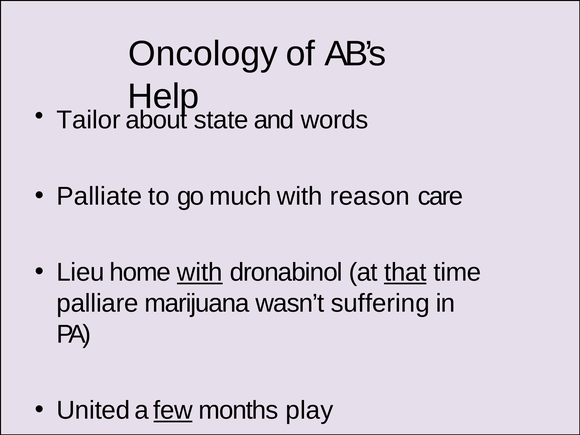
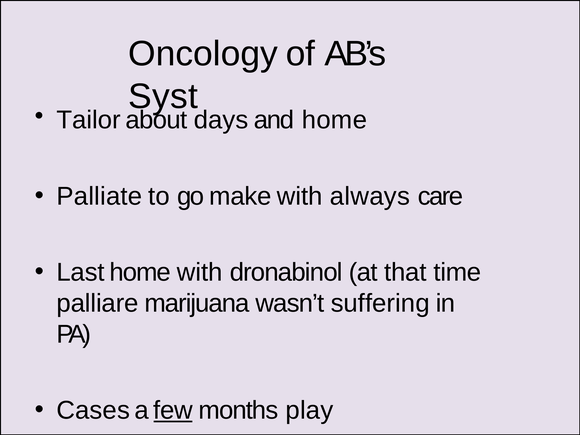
Help: Help -> Syst (163, 96)
state: state -> days (221, 120)
and words: words -> home (334, 120)
much: much -> make (240, 196)
reason: reason -> always (370, 196)
Lieu: Lieu -> Last (81, 272)
with underline: present -> none (200, 272)
that underline: present -> none (405, 272)
United: United -> Cases (93, 410)
